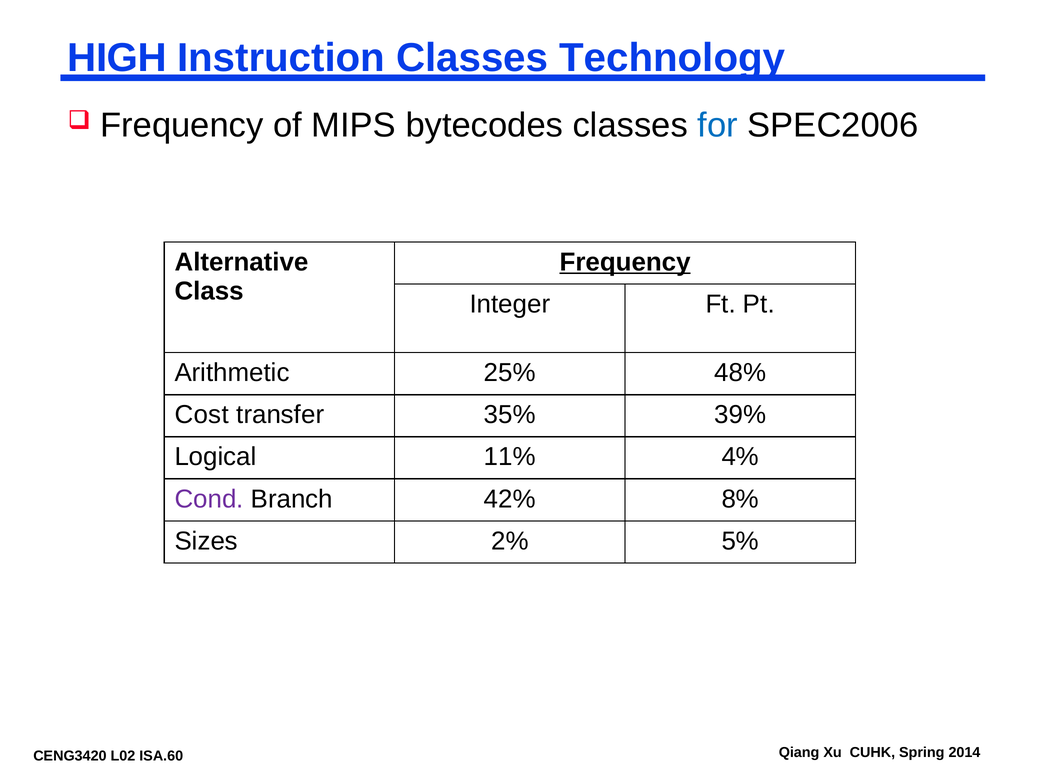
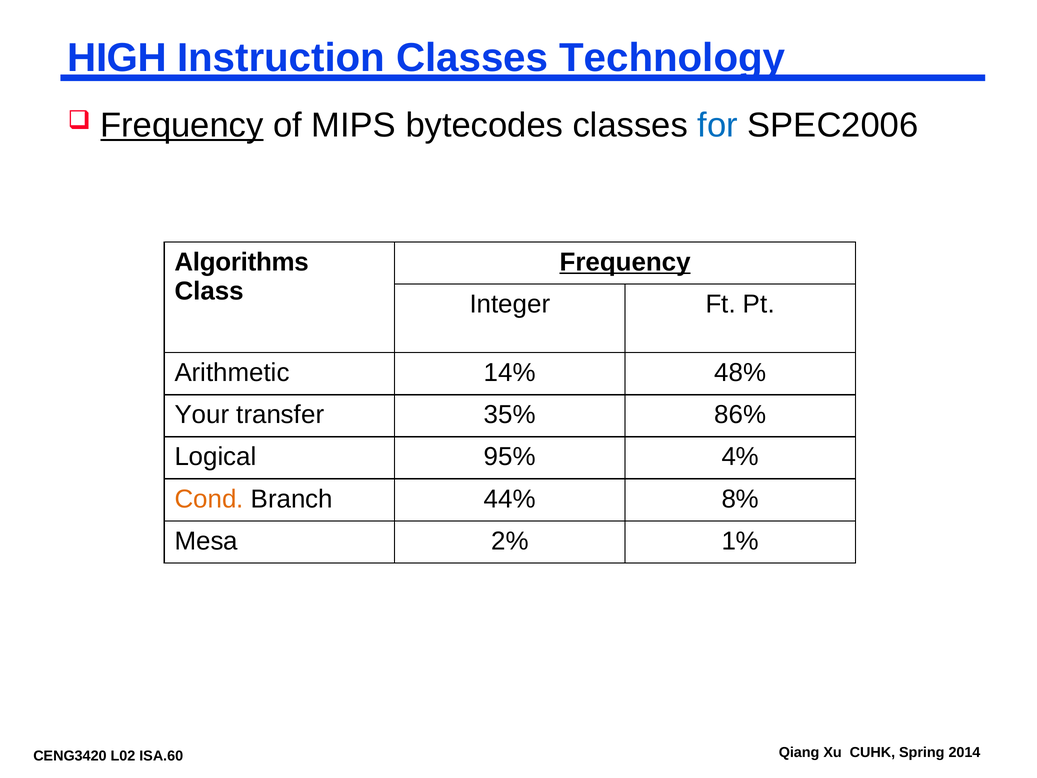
Frequency underline: none -> present (182, 125)
Alternative: Alternative -> Algorithms (242, 262)
25%: 25% -> 14% (510, 373)
Cost: Cost -> Your (202, 415)
39%: 39% -> 86% (740, 415)
11%: 11% -> 95% (510, 457)
Cond colour: purple -> orange (209, 499)
42%: 42% -> 44% (510, 499)
Sizes: Sizes -> Mesa (206, 541)
5%: 5% -> 1% (740, 541)
